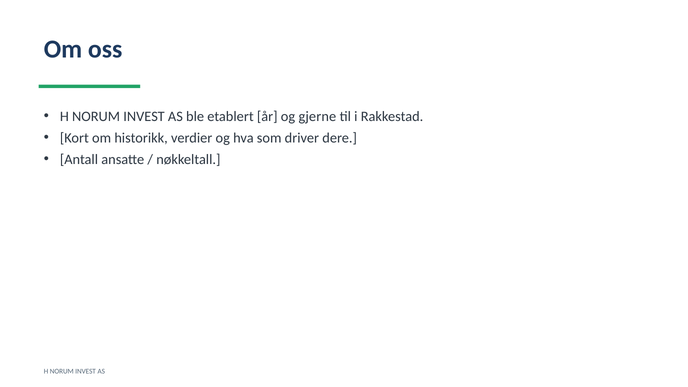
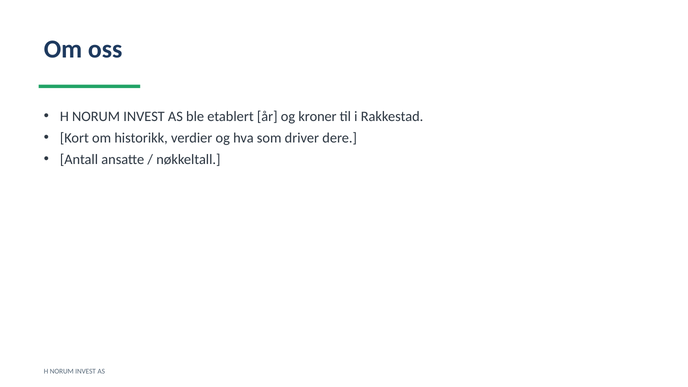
gjerne: gjerne -> kroner (317, 117)
